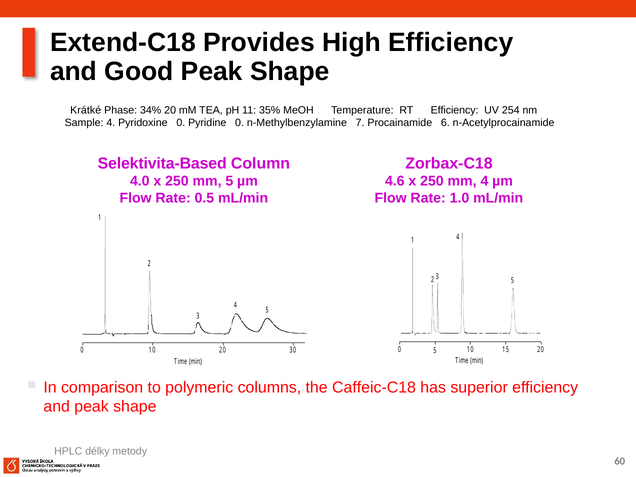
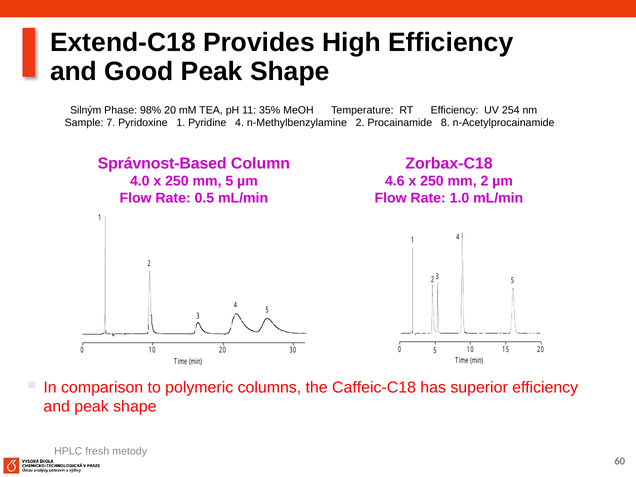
Krátké: Krátké -> Silným (86, 110)
34%: 34% -> 98% (151, 110)
Sample 4: 4 -> 7 (111, 123)
Pyridoxine 0: 0 -> 1 (181, 123)
Pyridine 0: 0 -> 4 (240, 123)
n-Methylbenzylamine 7: 7 -> 2 (360, 123)
6: 6 -> 8 (445, 123)
Selektivita-Based: Selektivita-Based -> Správnost-Based (162, 163)
mm 4: 4 -> 2 (484, 181)
délky: délky -> fresh (97, 451)
